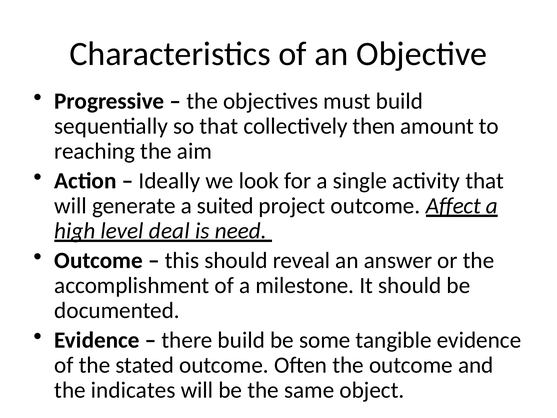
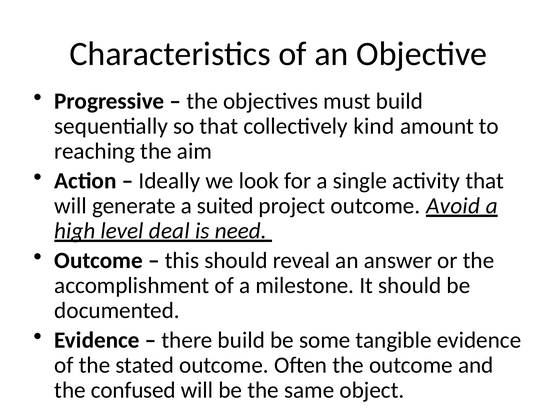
then: then -> kind (374, 126)
Affect: Affect -> Avoid (453, 206)
indicates: indicates -> confused (133, 390)
